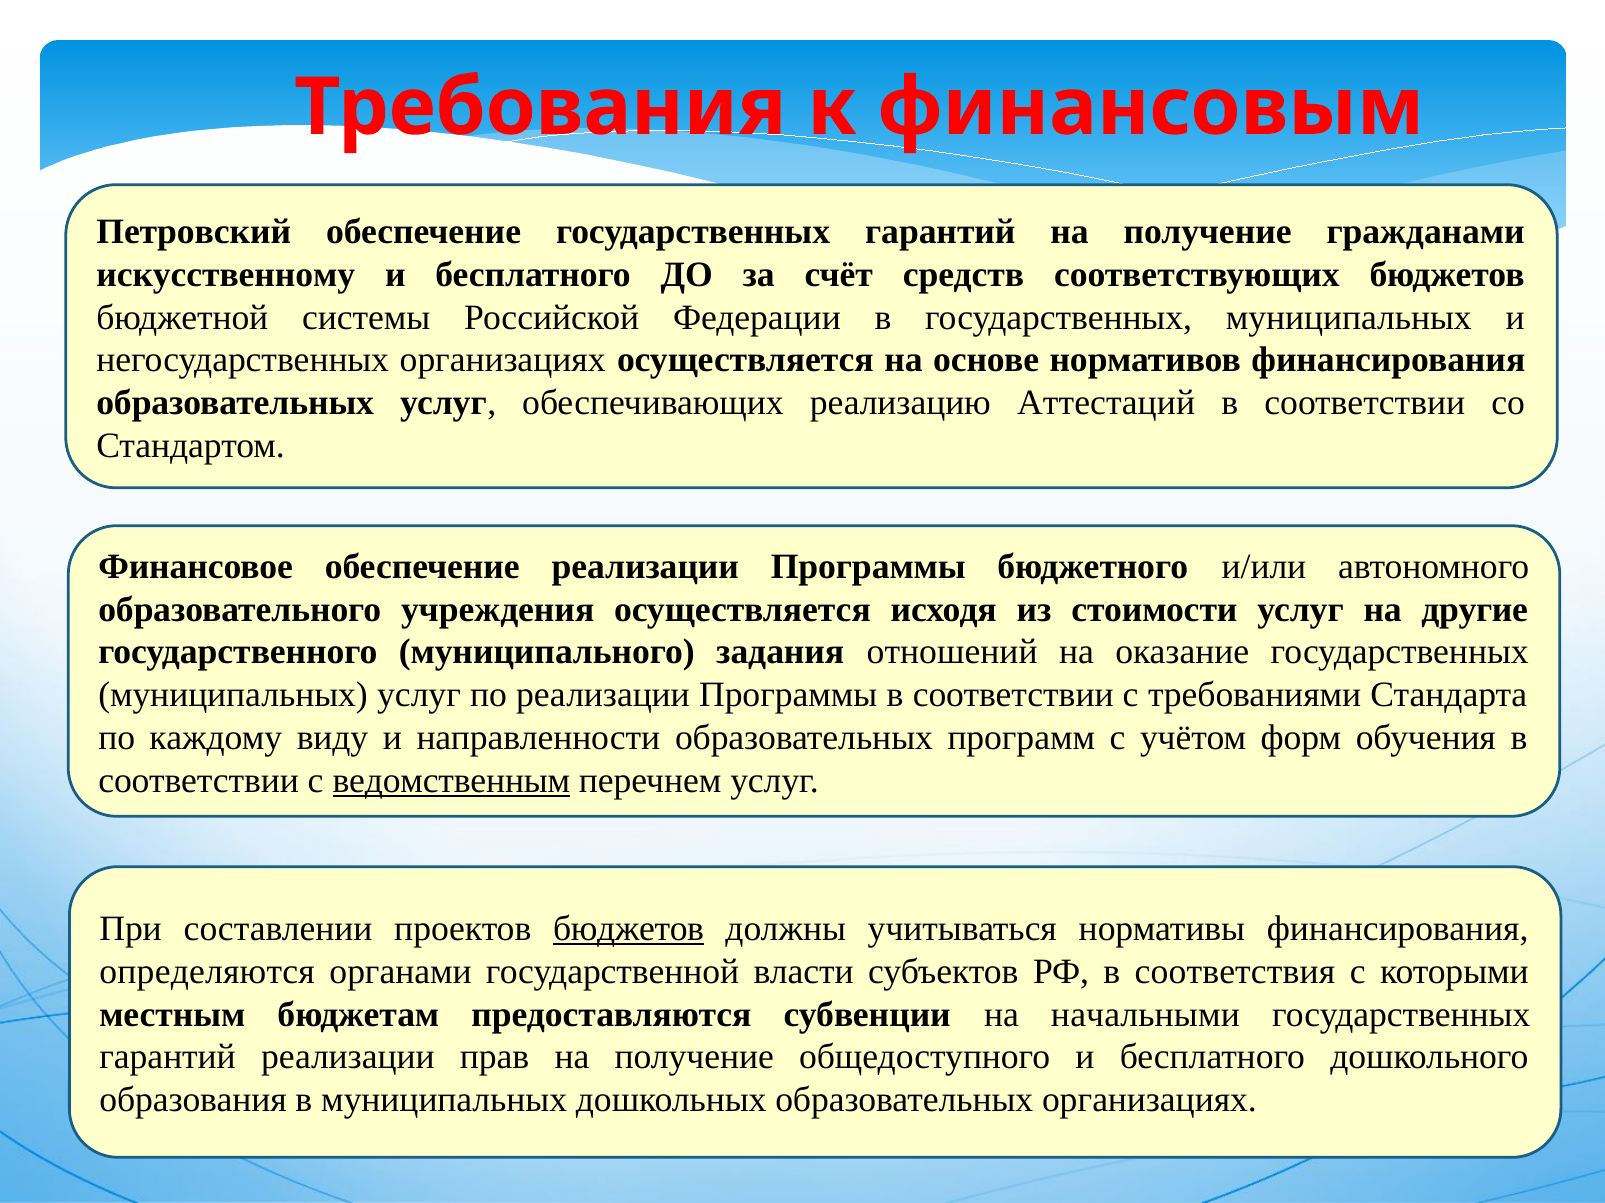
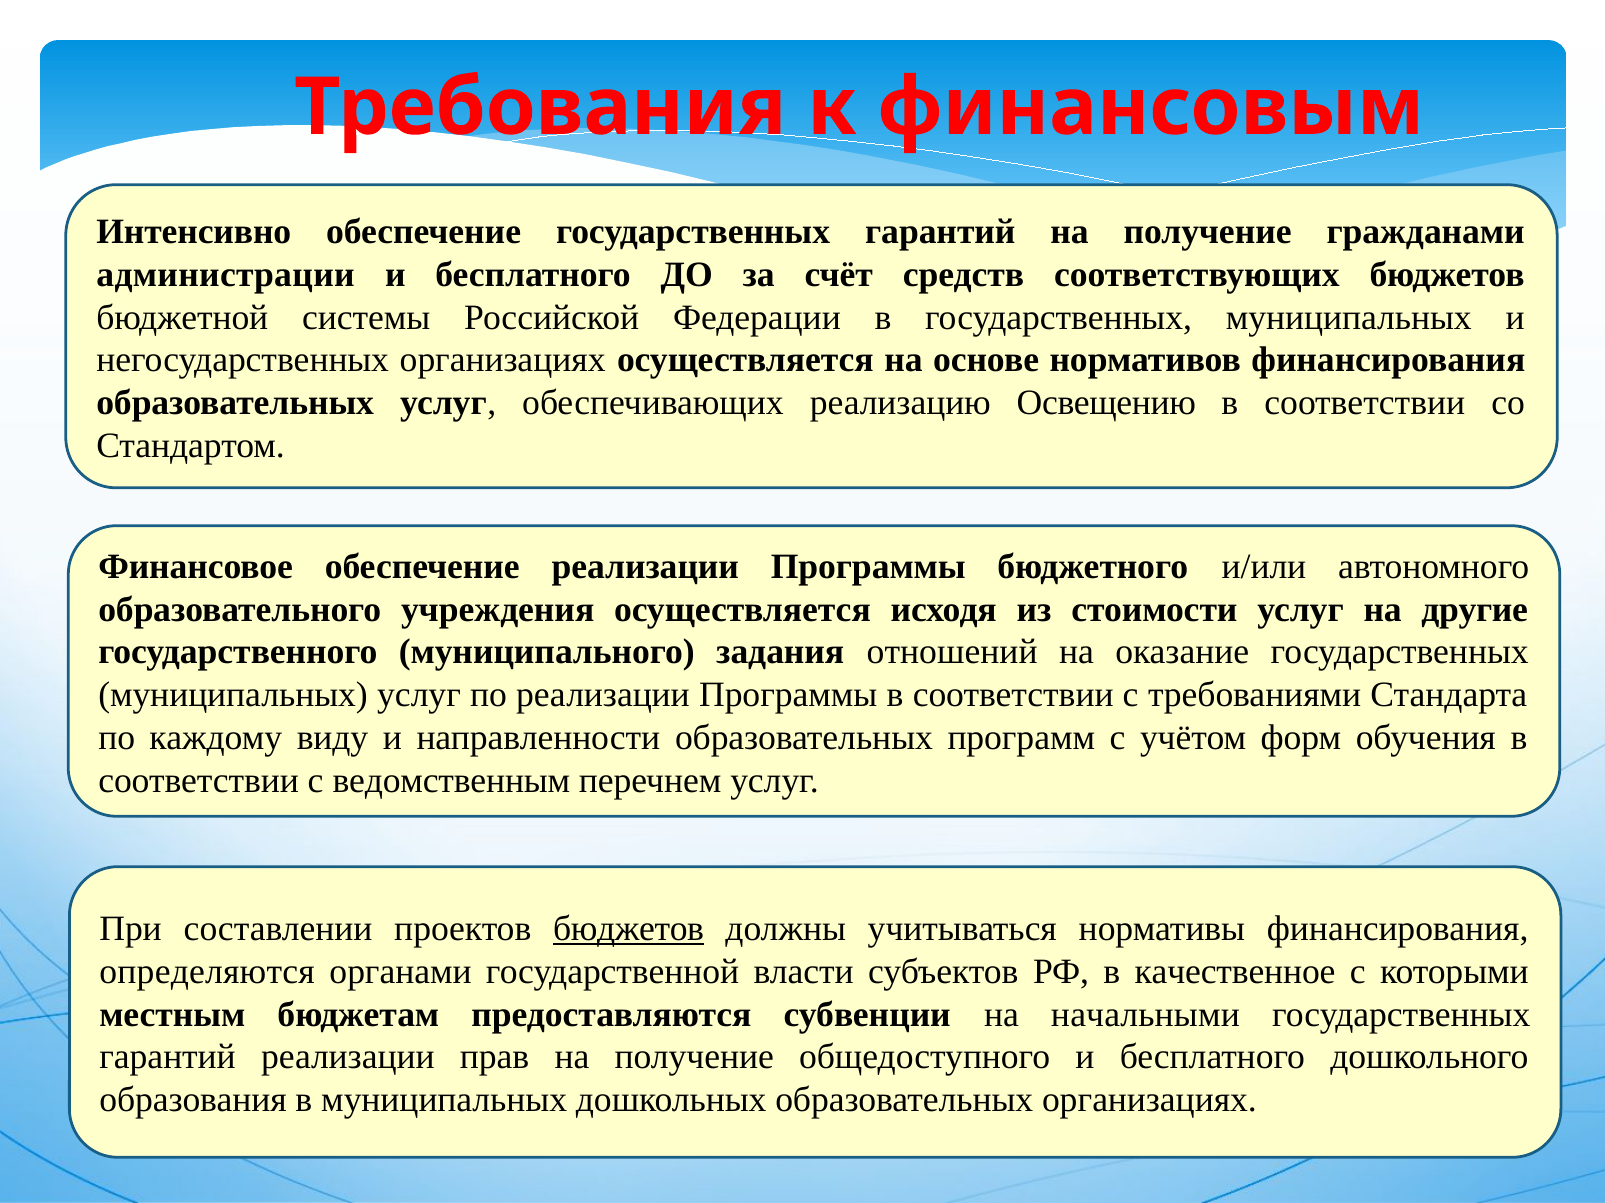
Петровский: Петровский -> Интенсивно (194, 232)
искусственному: искусственному -> администрации (226, 275)
Аттестаций: Аттестаций -> Освещению (1106, 403)
ведомственным underline: present -> none (451, 781)
соответствия: соответствия -> качественное (1235, 972)
